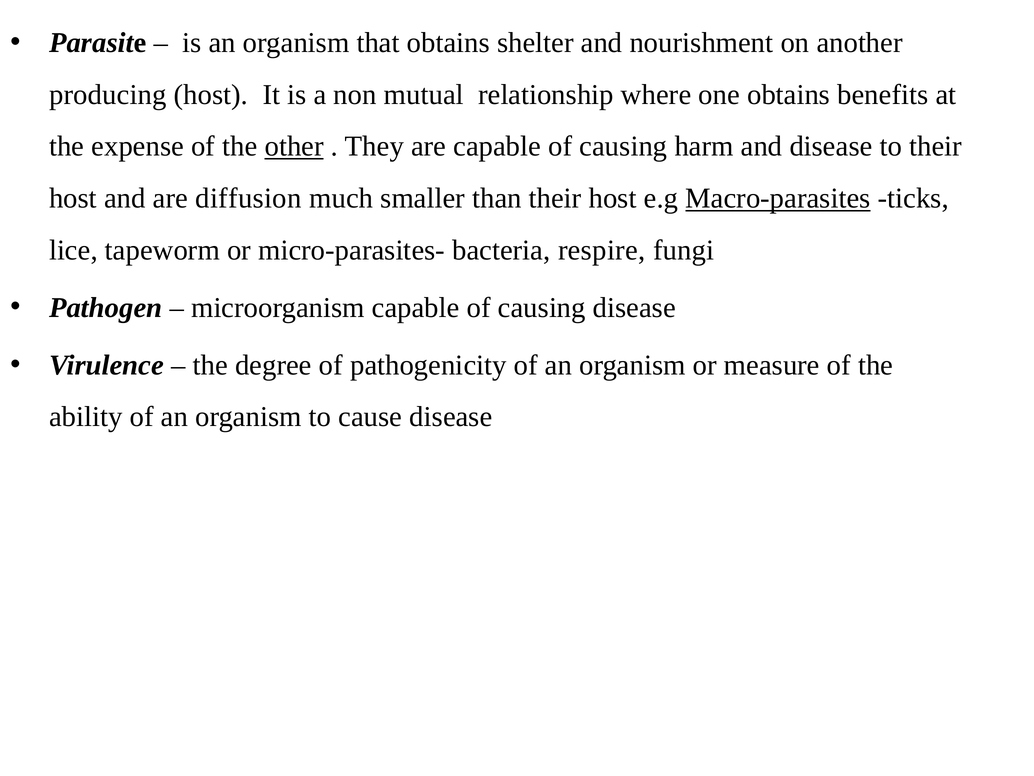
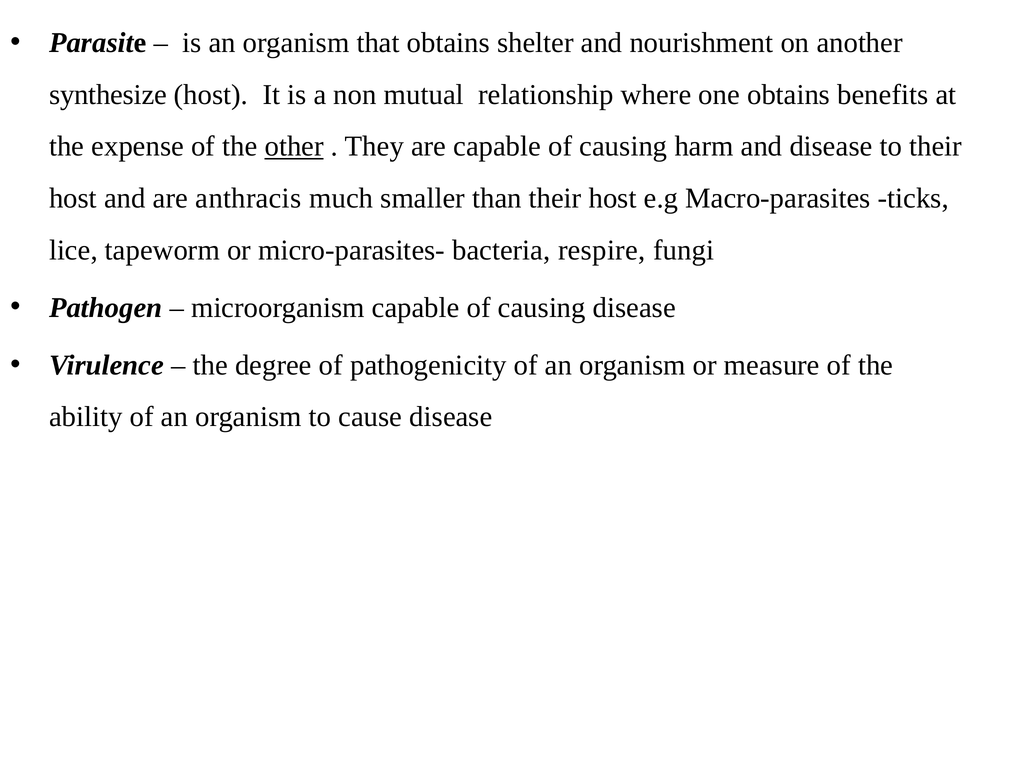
producing: producing -> synthesize (108, 95)
diffusion: diffusion -> anthracis (248, 198)
Macro-parasites underline: present -> none (778, 198)
